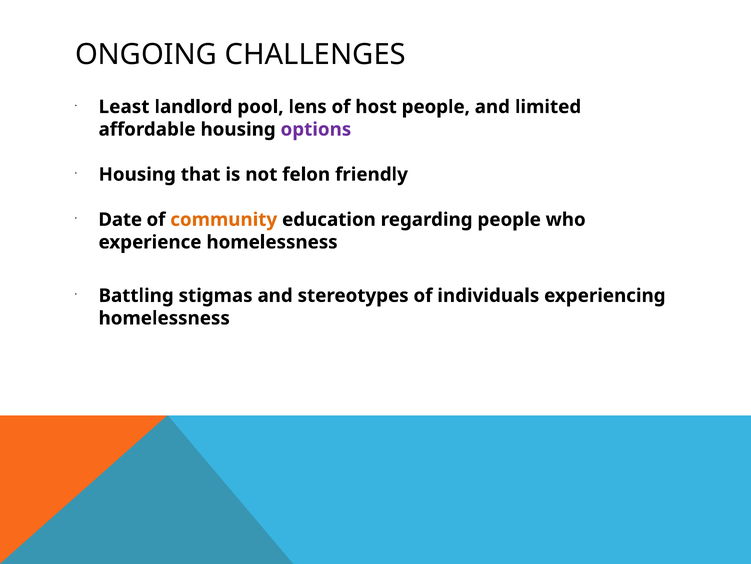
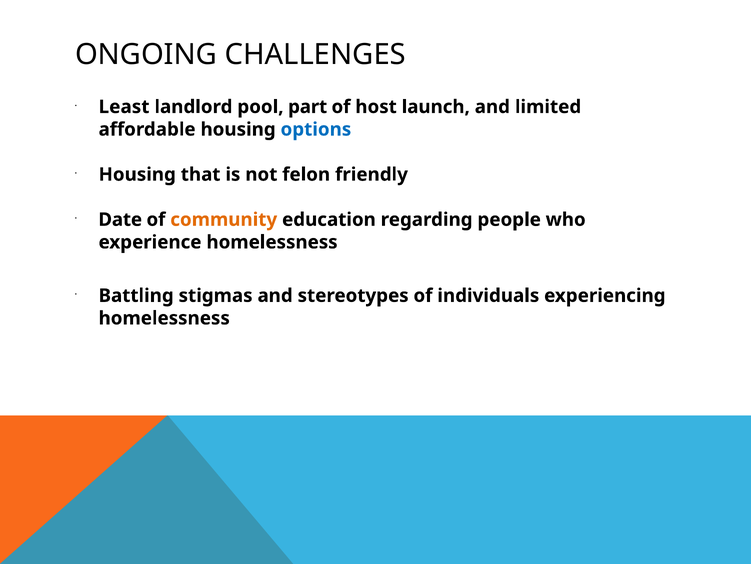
lens: lens -> part (308, 107)
host people: people -> launch (436, 107)
options colour: purple -> blue (316, 129)
